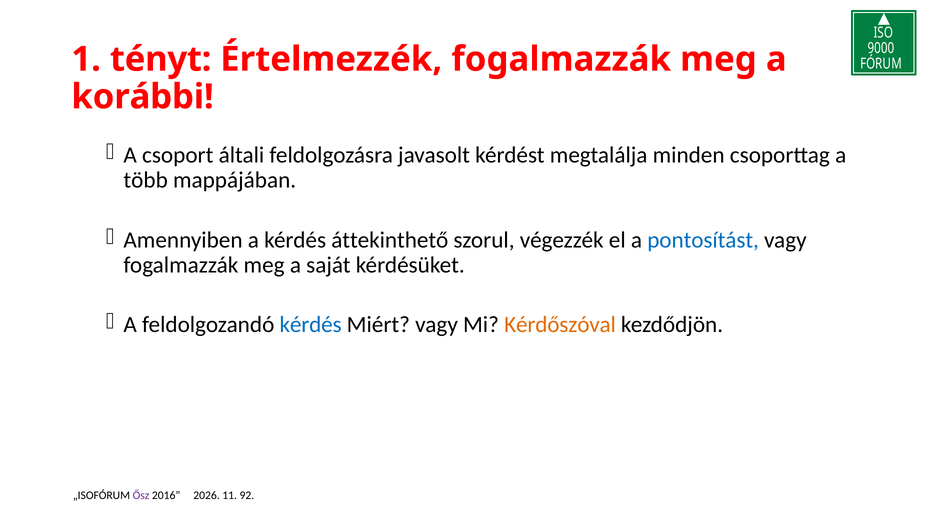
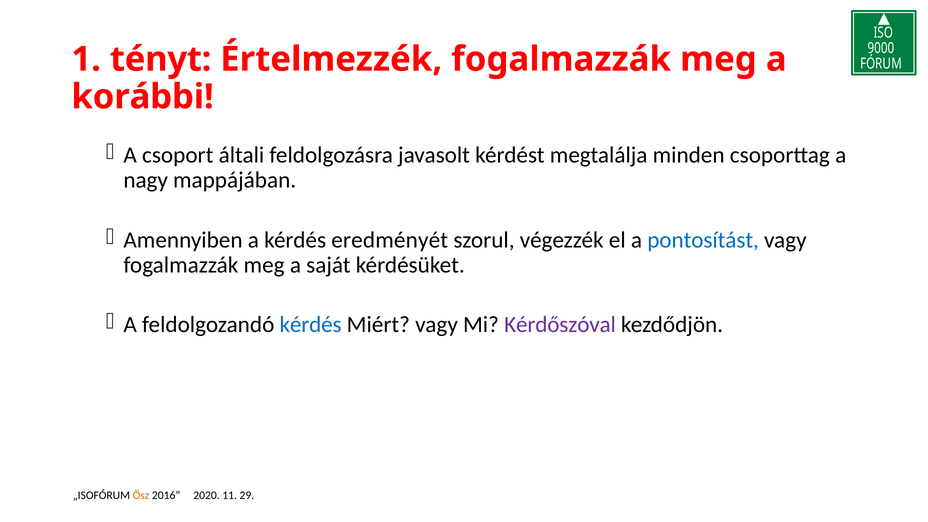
több: több -> nagy (146, 180)
áttekinthető: áttekinthető -> eredményét (390, 240)
Kérdőszóval colour: orange -> purple (560, 325)
Ősz colour: purple -> orange (141, 495)
2026: 2026 -> 2020 (207, 495)
92: 92 -> 29 (247, 495)
